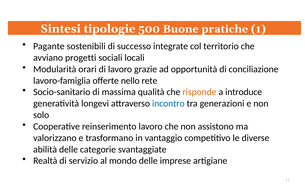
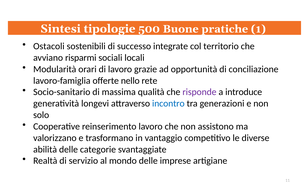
Pagante: Pagante -> Ostacoli (49, 46)
progetti: progetti -> risparmi (81, 58)
risponde colour: orange -> purple (199, 92)
